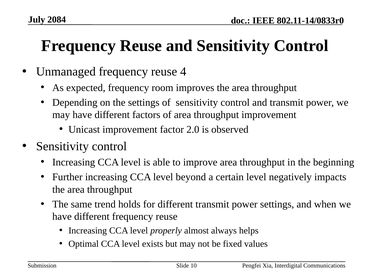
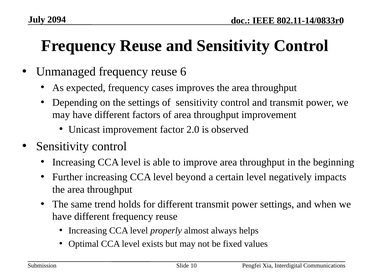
2084: 2084 -> 2094 (57, 20)
4: 4 -> 6 (183, 72)
room: room -> cases (163, 88)
